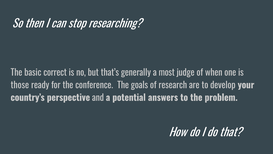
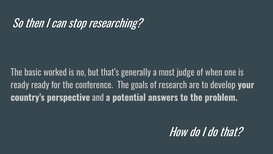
correct: correct -> worked (55, 72)
those: those -> ready (20, 85)
